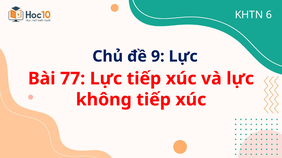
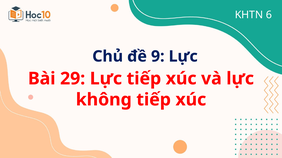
77: 77 -> 29 (73, 79)
